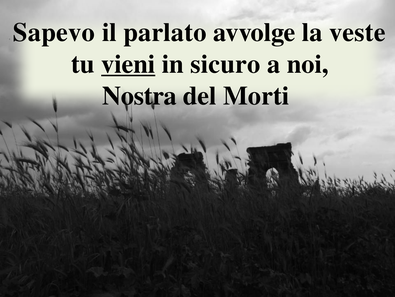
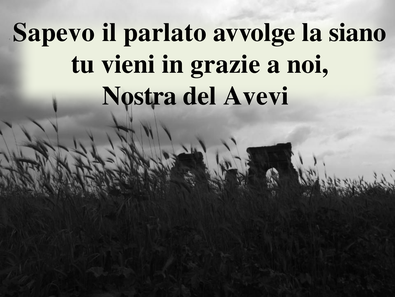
veste: veste -> siano (358, 32)
vieni underline: present -> none (128, 64)
sicuro: sicuro -> grazie (225, 64)
Morti: Morti -> Avevi (256, 96)
